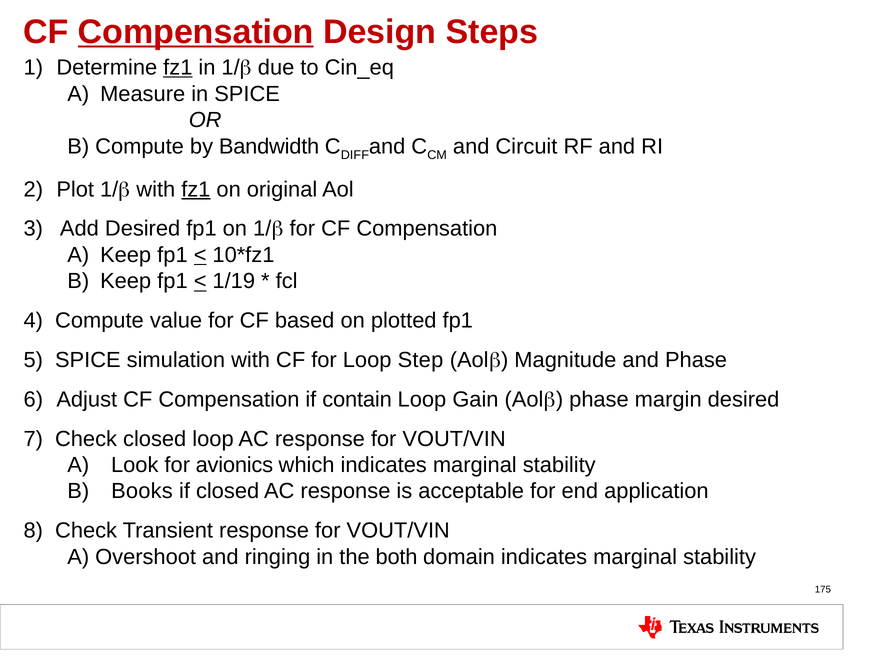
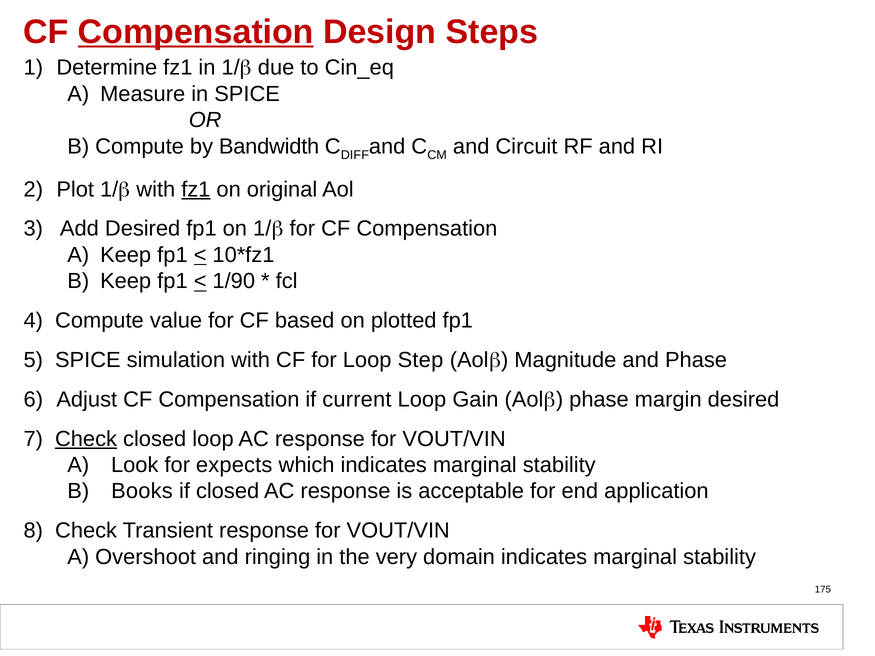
fz1 underline: present -> none (178, 68)
1/19: 1/19 -> 1/90 (234, 281)
contain: contain -> current (357, 400)
Check underline: none -> present (86, 439)
avionics: avionics -> expects (234, 465)
both: both -> very (396, 557)
